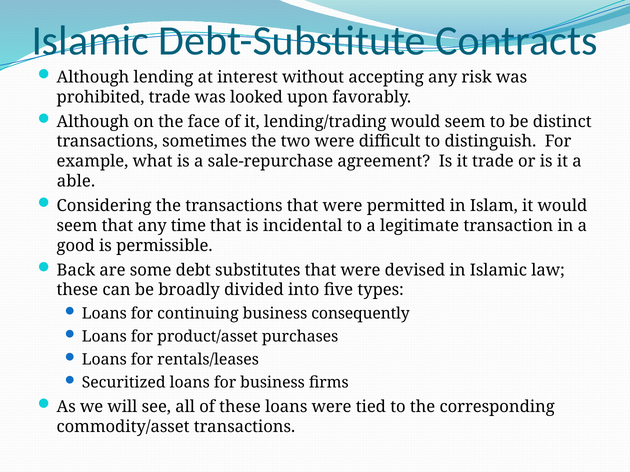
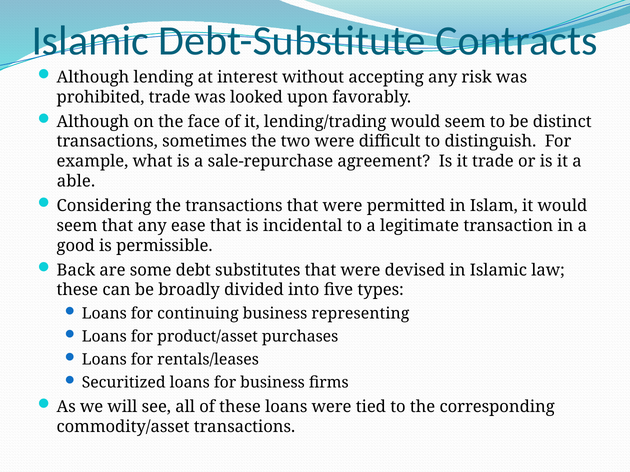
time: time -> ease (188, 226)
consequently: consequently -> representing (360, 314)
